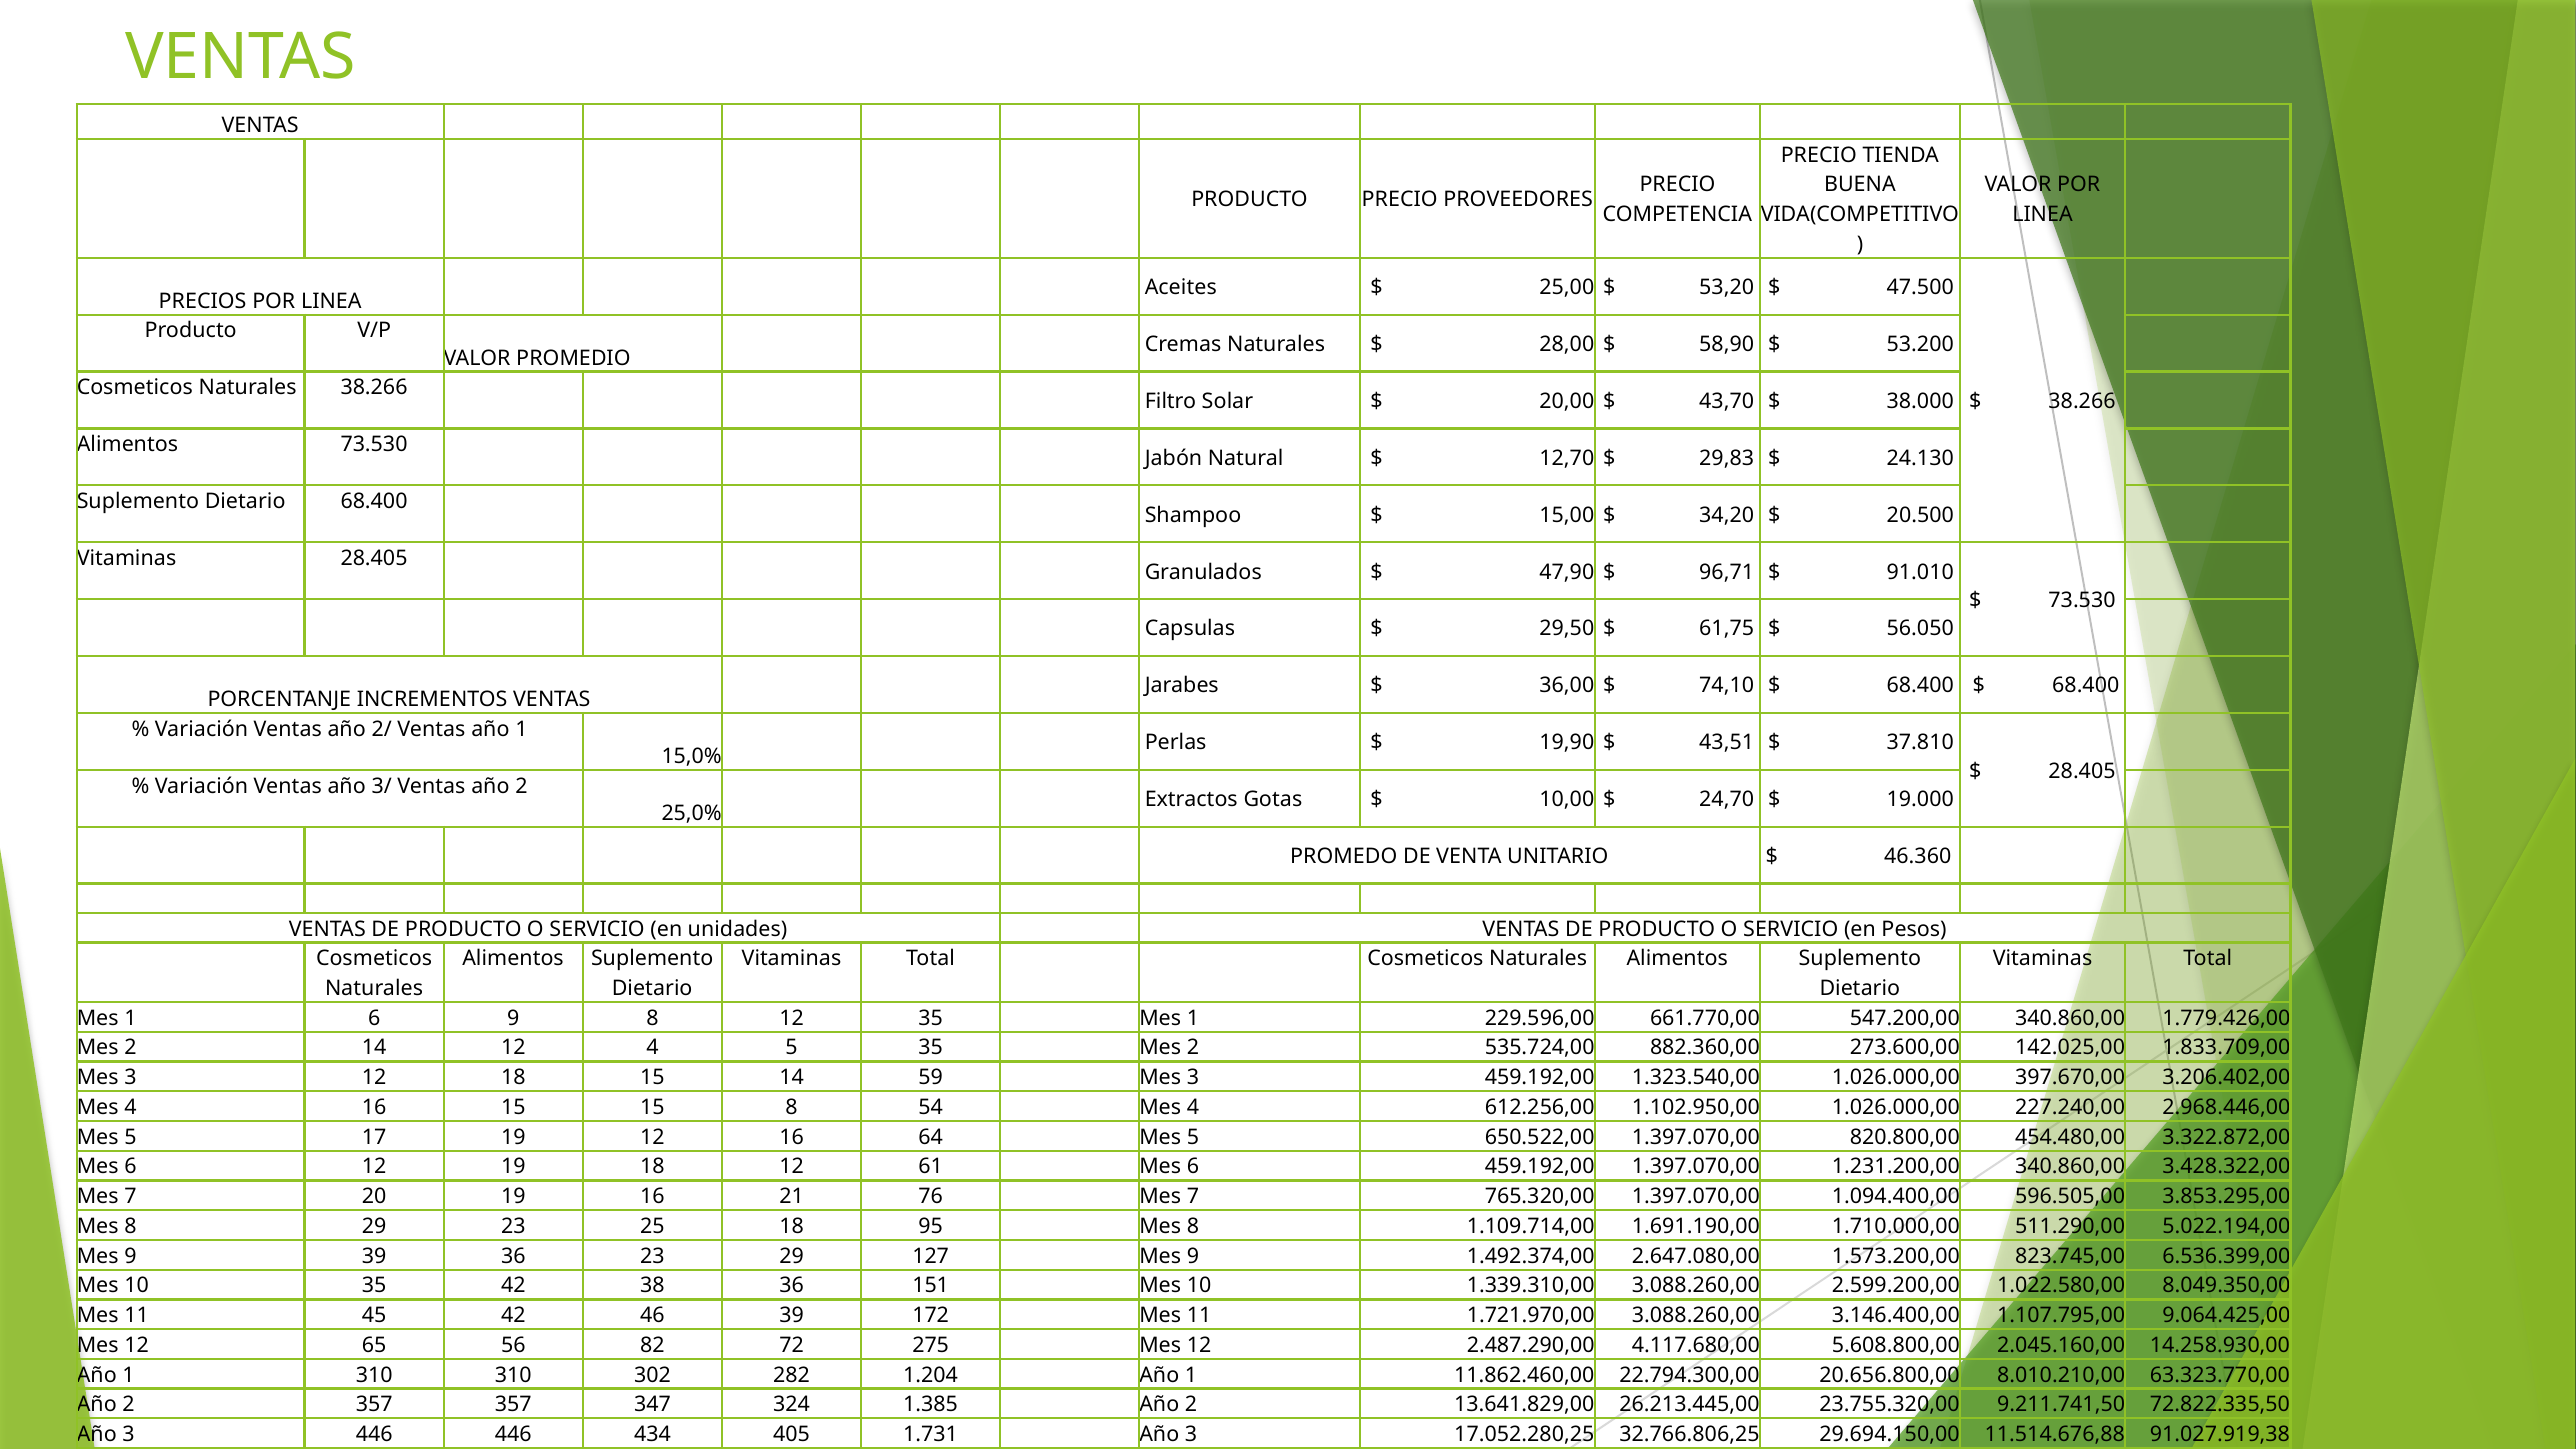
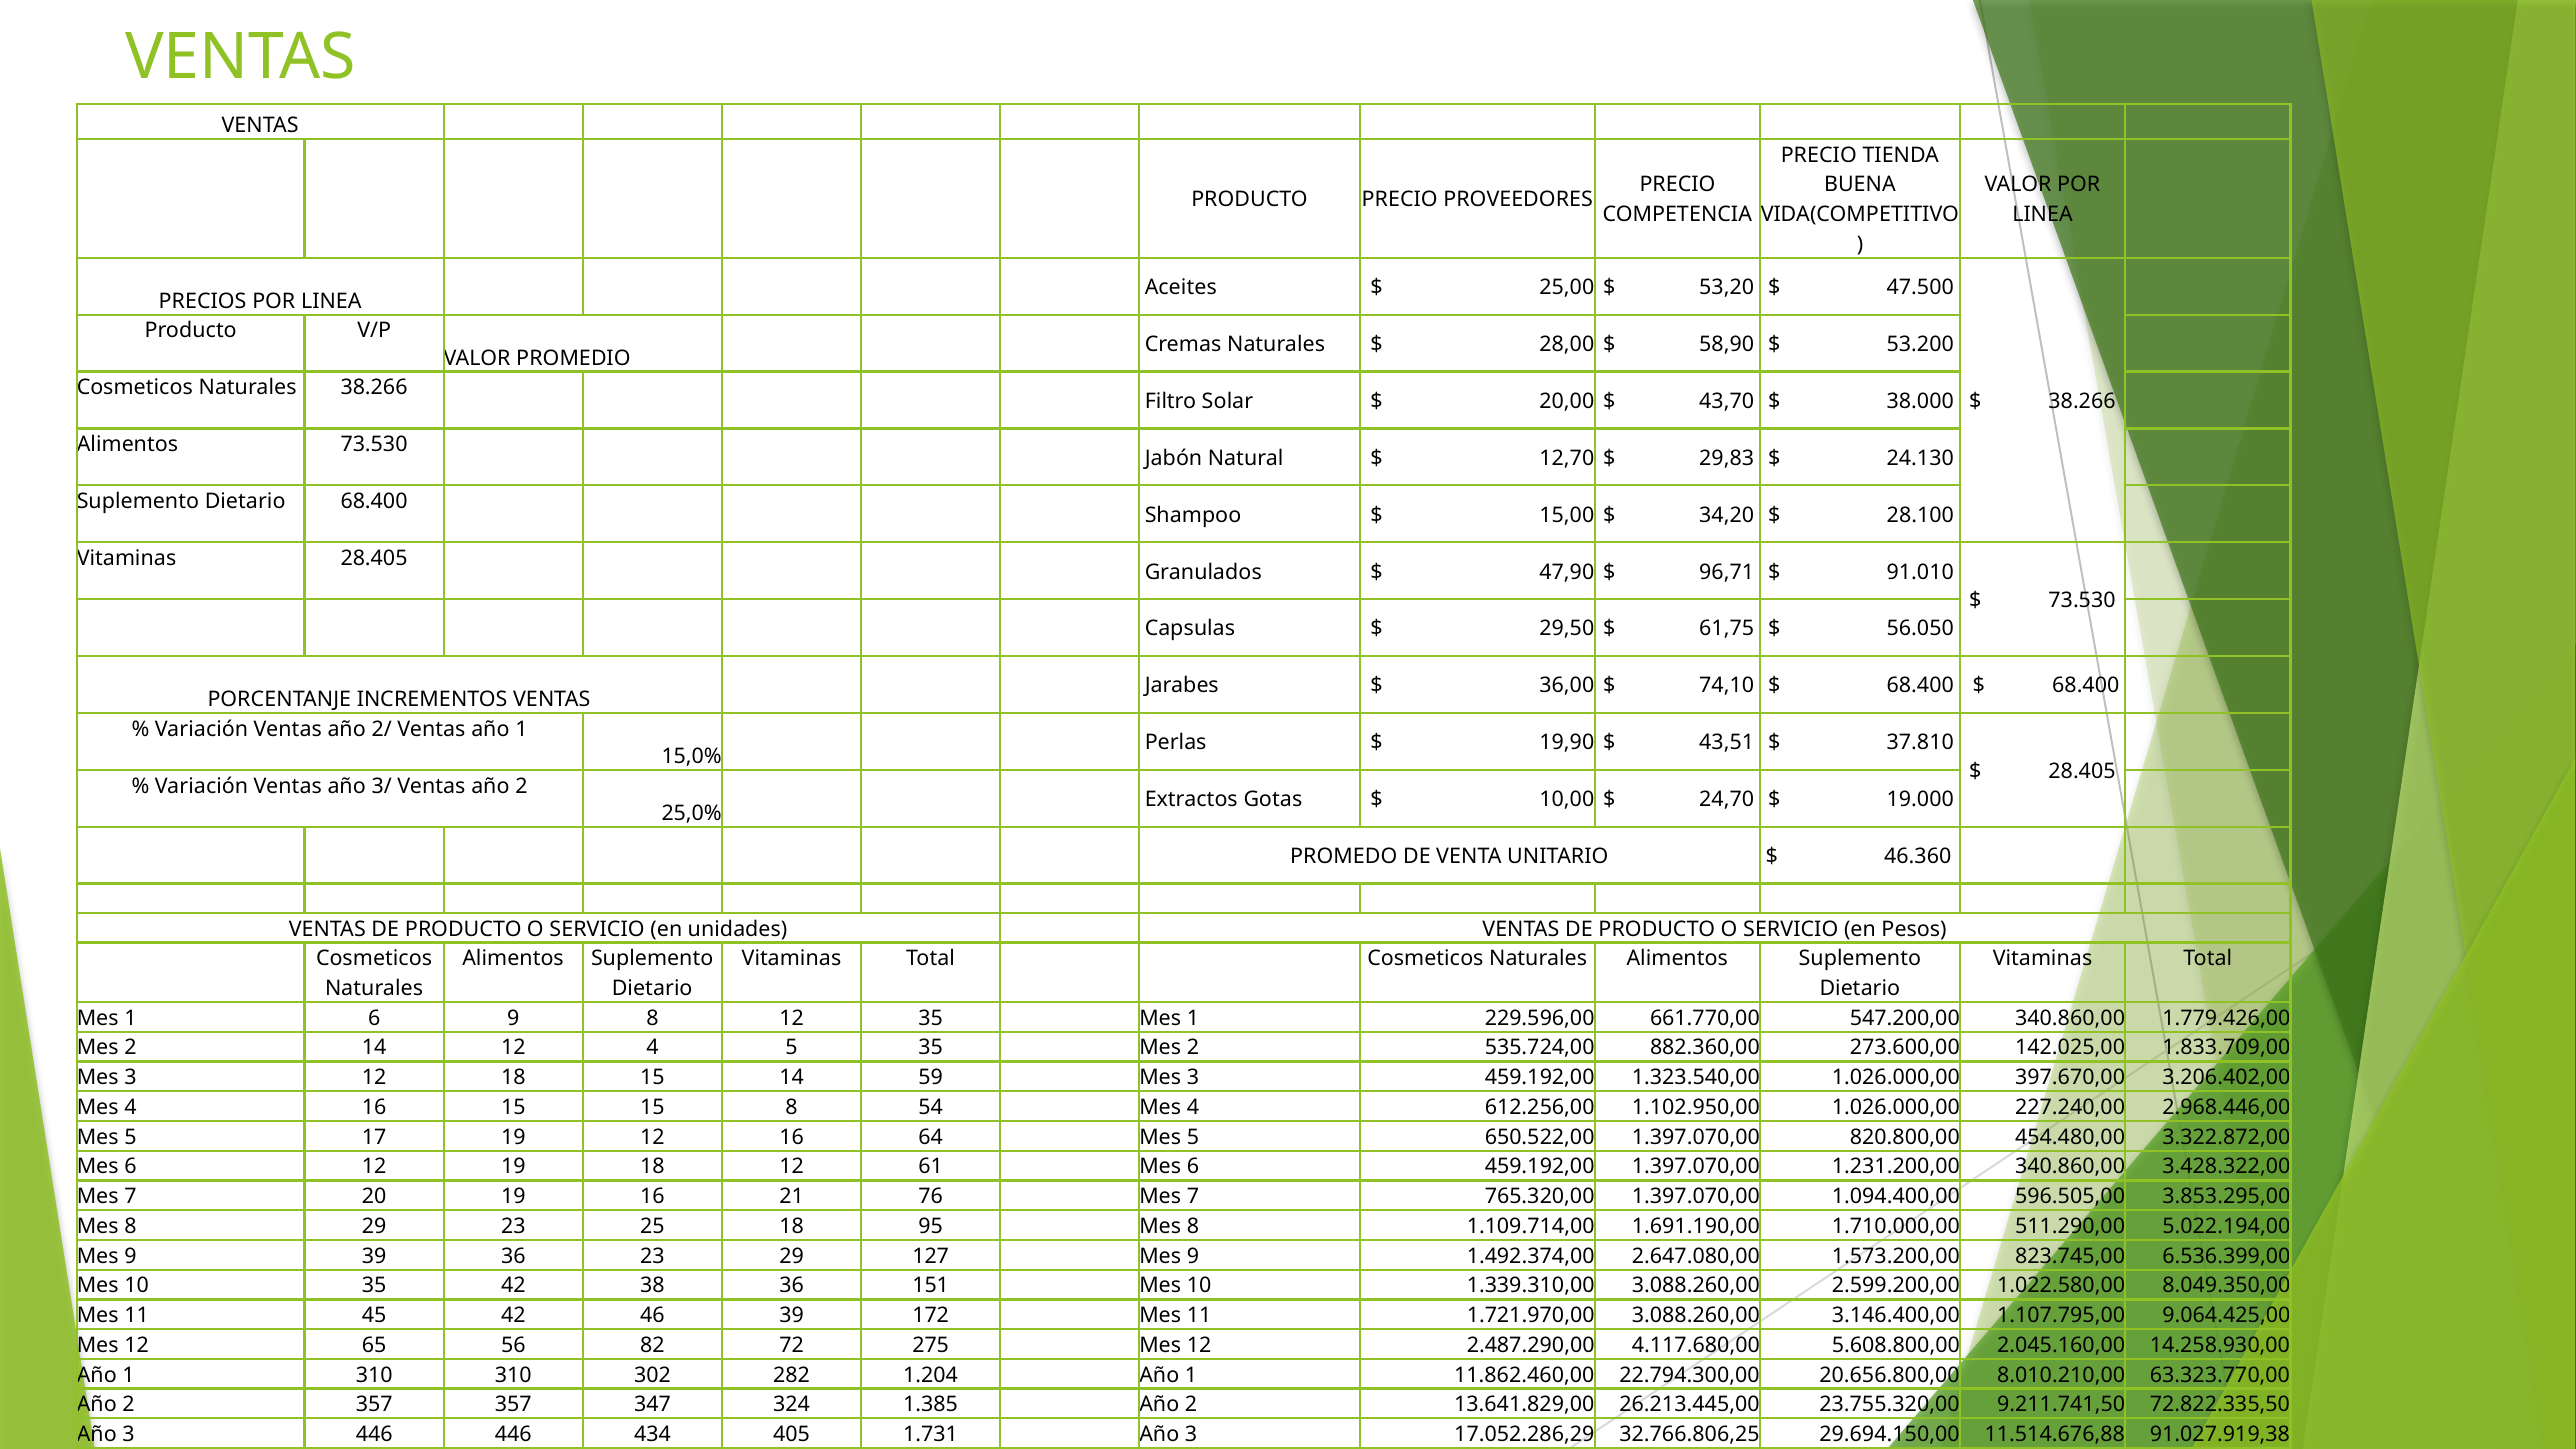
20.500: 20.500 -> 28.100 (1920, 515)
17.052.280,25: 17.052.280,25 -> 17.052.286,29 (1524, 1434)
